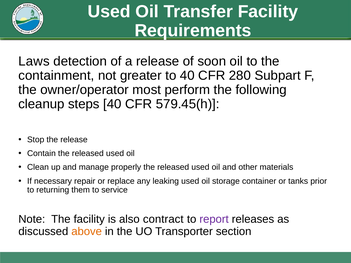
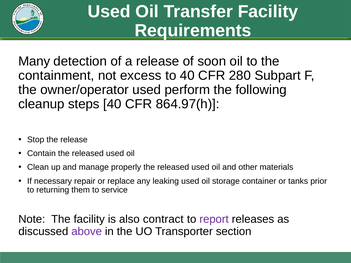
Laws: Laws -> Many (34, 61)
greater: greater -> excess (141, 76)
owner/operator most: most -> used (147, 90)
579.45(h: 579.45(h -> 864.97(h (188, 104)
above colour: orange -> purple (87, 232)
